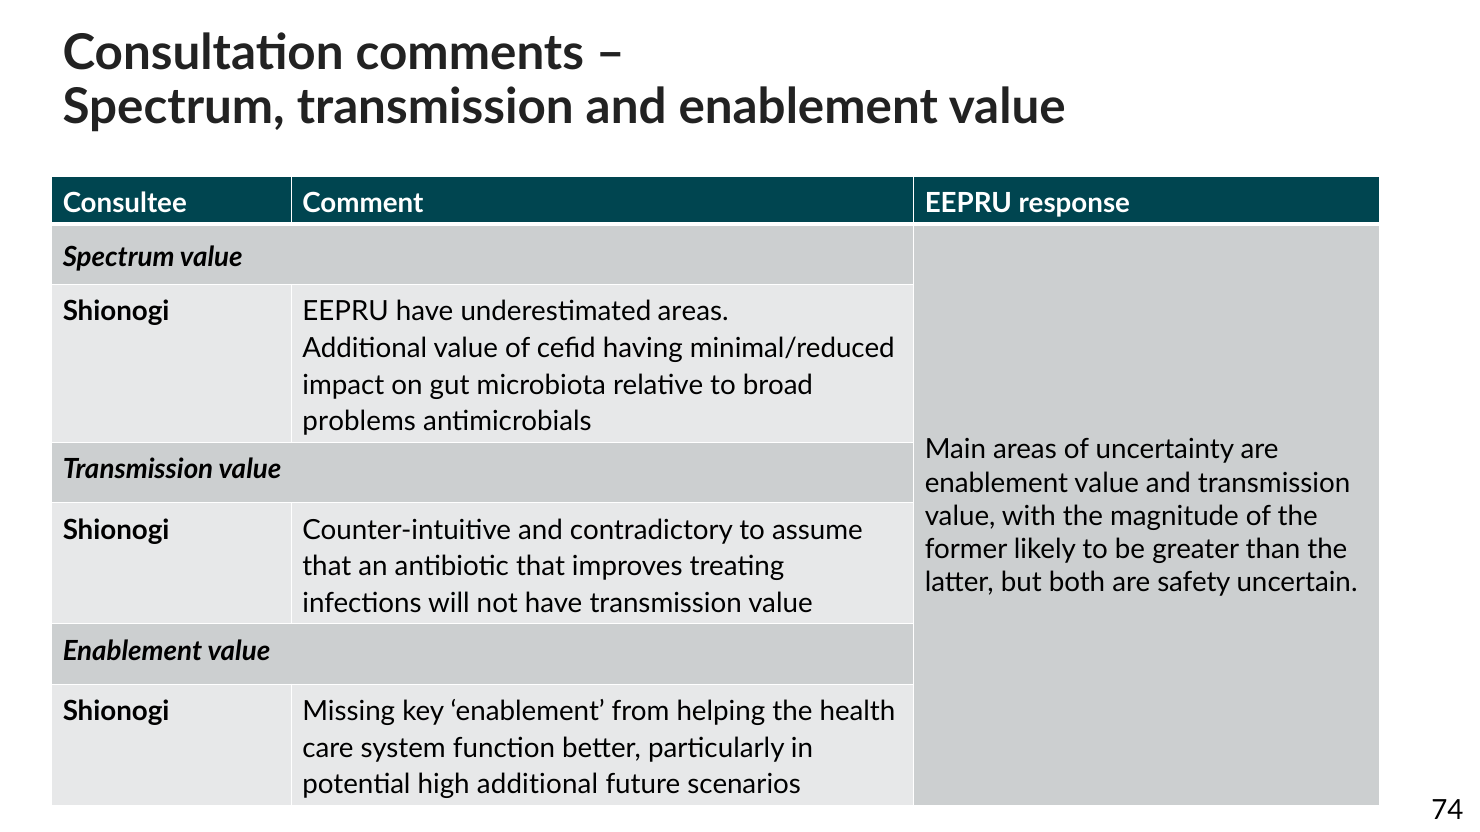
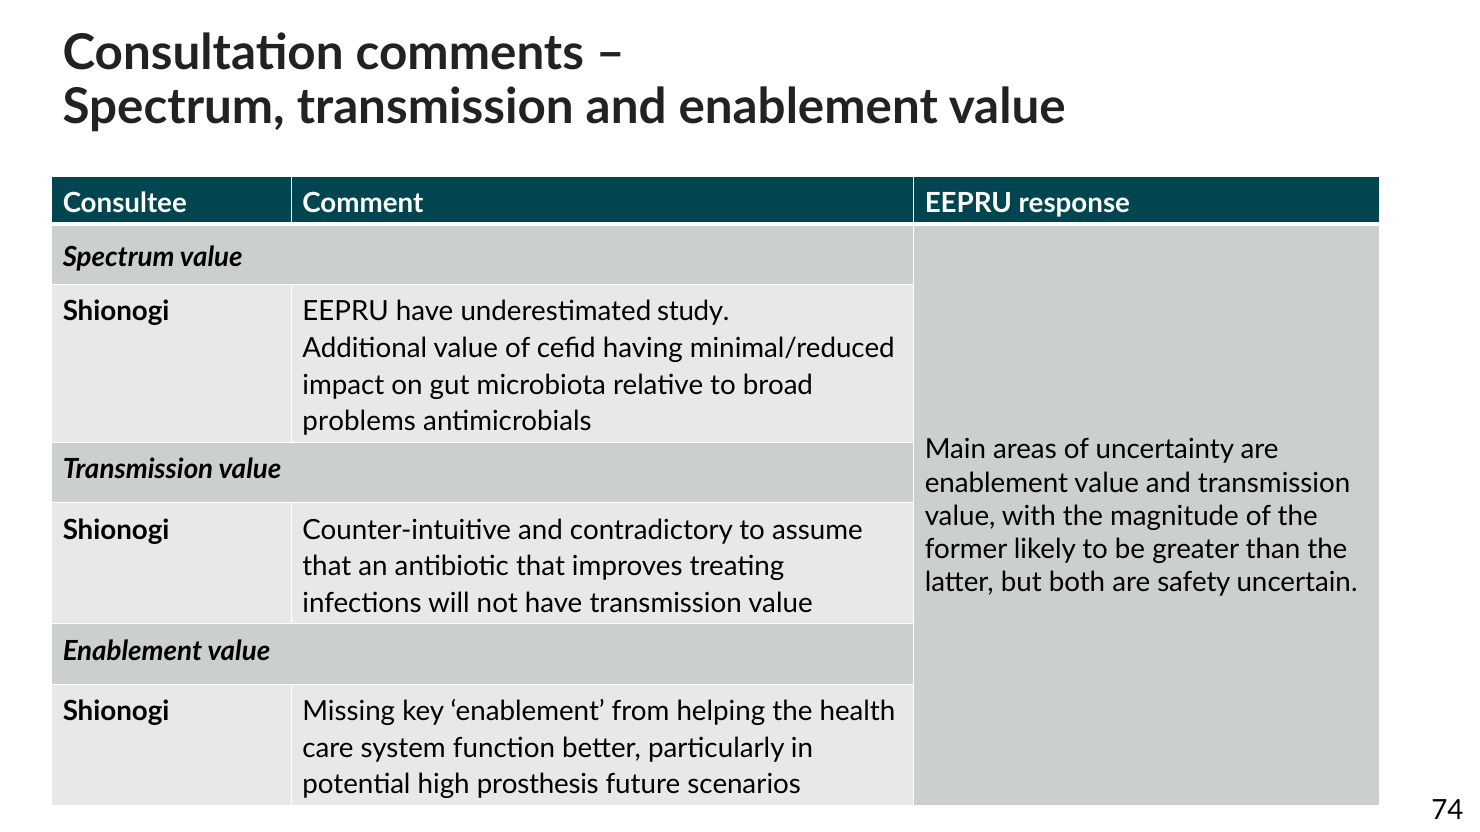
underestimated areas: areas -> study (693, 312)
high additional: additional -> prosthesis (538, 785)
